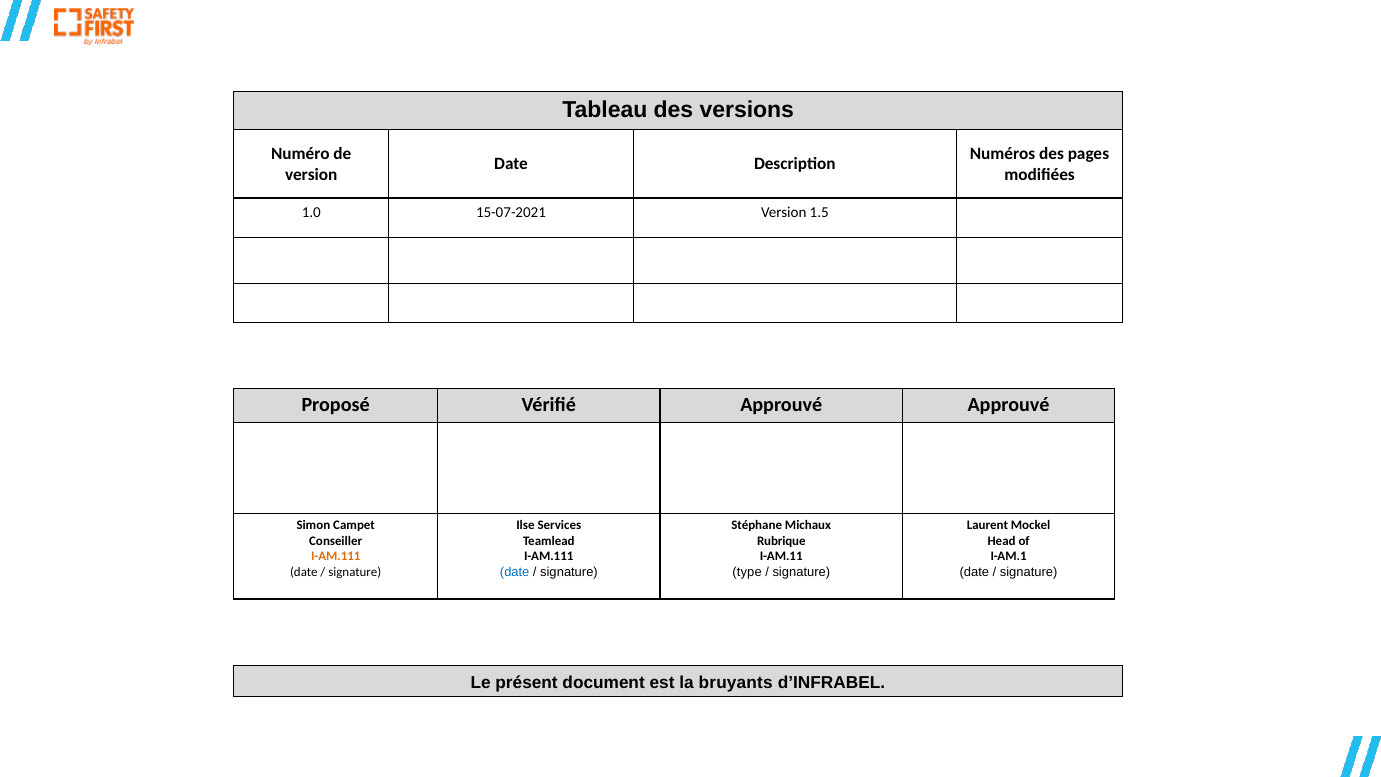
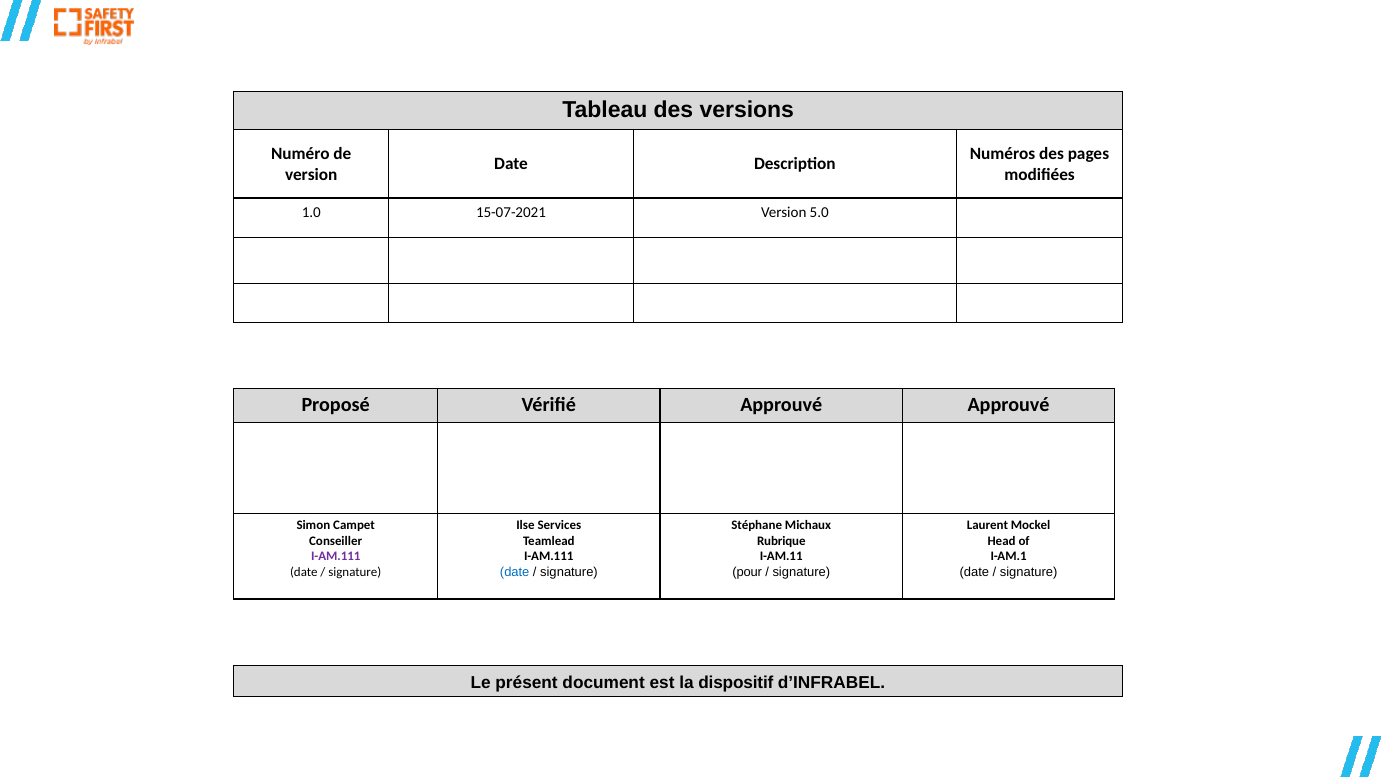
1.5: 1.5 -> 5.0 (819, 212)
I-AM.111 colour: orange -> purple (336, 556)
type: type -> pour (747, 572)
bruyants: bruyants -> dispositif (736, 682)
